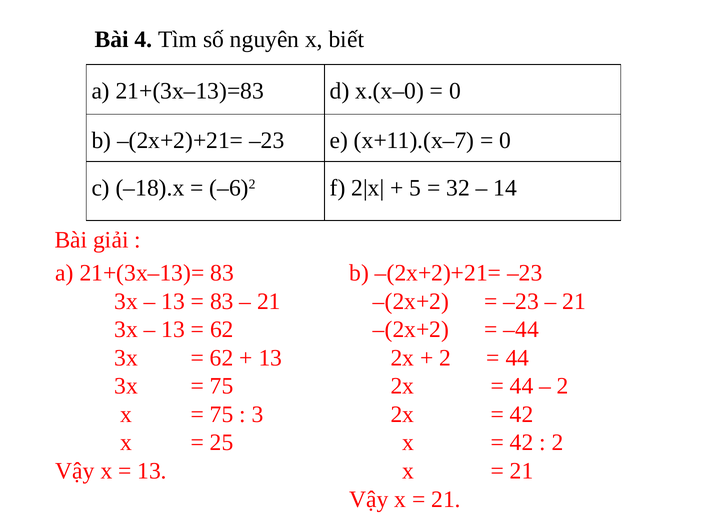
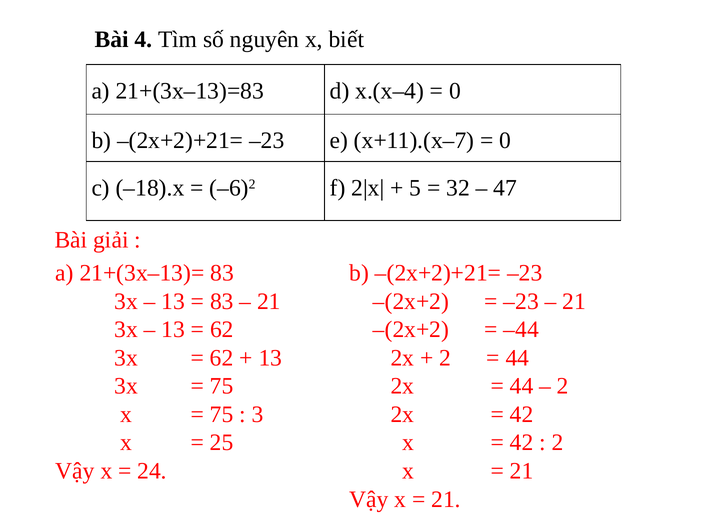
x.(x–0: x.(x–0 -> x.(x–4 (390, 91)
14: 14 -> 47 (505, 188)
13: 13 -> 24 (152, 471)
